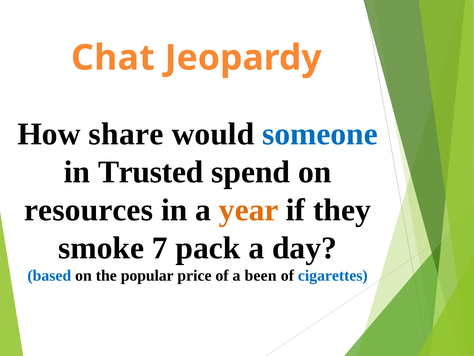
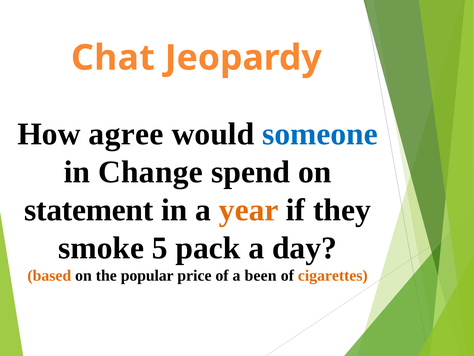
share: share -> agree (126, 134)
Trusted: Trusted -> Change (150, 172)
resources: resources -> statement (89, 210)
7: 7 -> 5 (160, 248)
based colour: blue -> orange (49, 275)
cigarettes colour: blue -> orange (333, 275)
